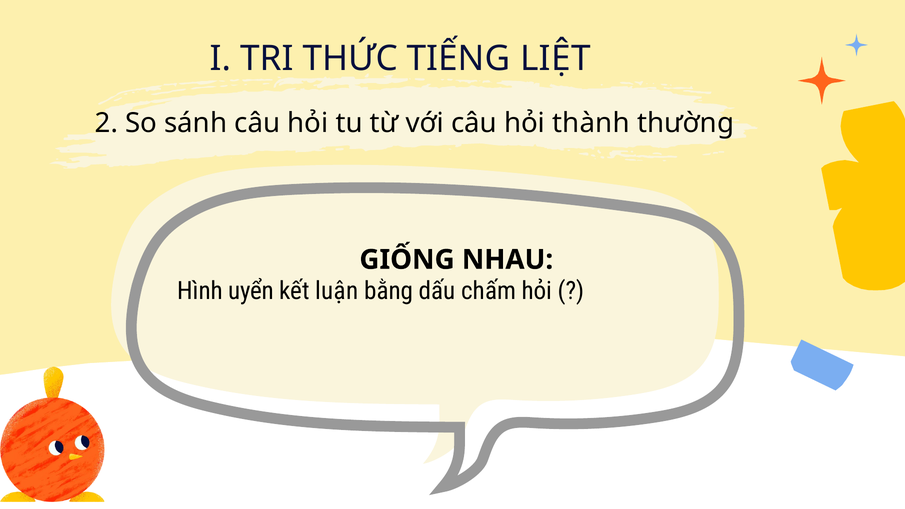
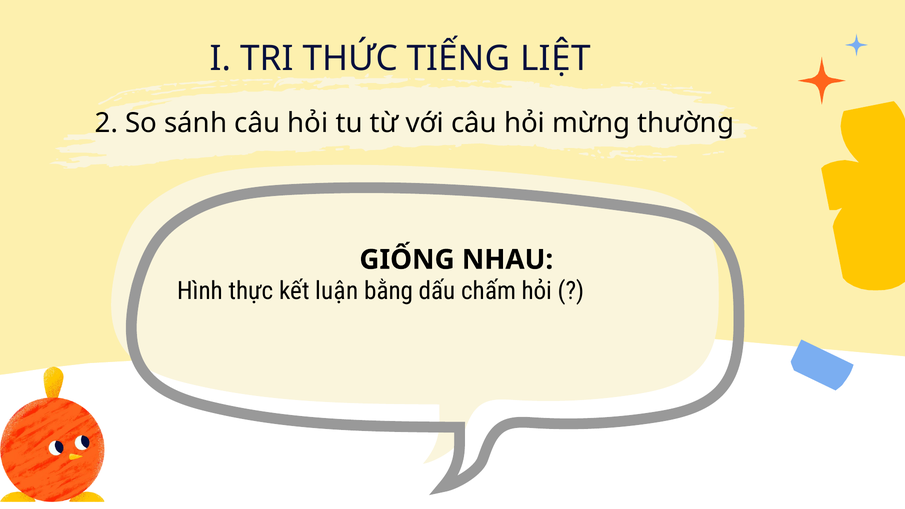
thành: thành -> mừng (591, 123)
uyển: uyển -> thực (251, 291)
